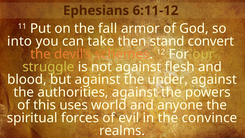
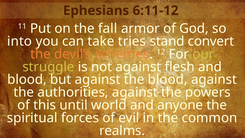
then: then -> tries (132, 41)
the under: under -> blood (168, 80)
uses: uses -> until (74, 105)
convince: convince -> common (209, 118)
